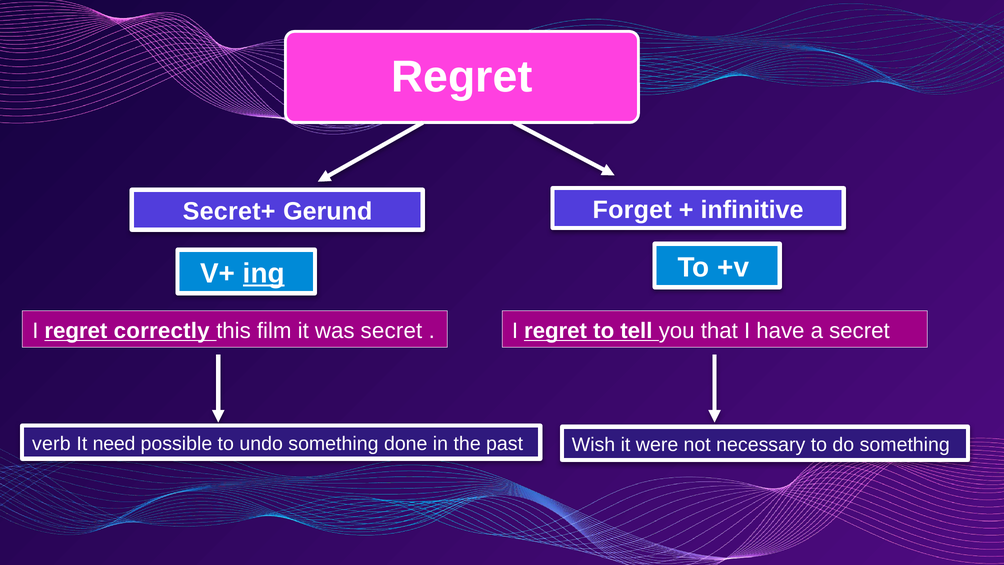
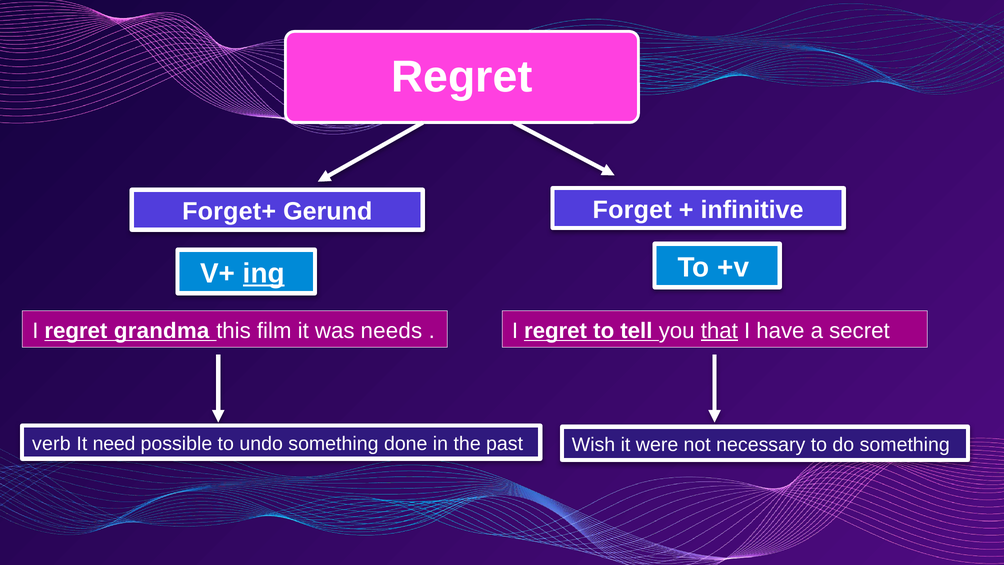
Secret+: Secret+ -> Forget+ (229, 211)
correctly: correctly -> grandma (162, 331)
was secret: secret -> needs (391, 331)
that underline: none -> present (719, 331)
